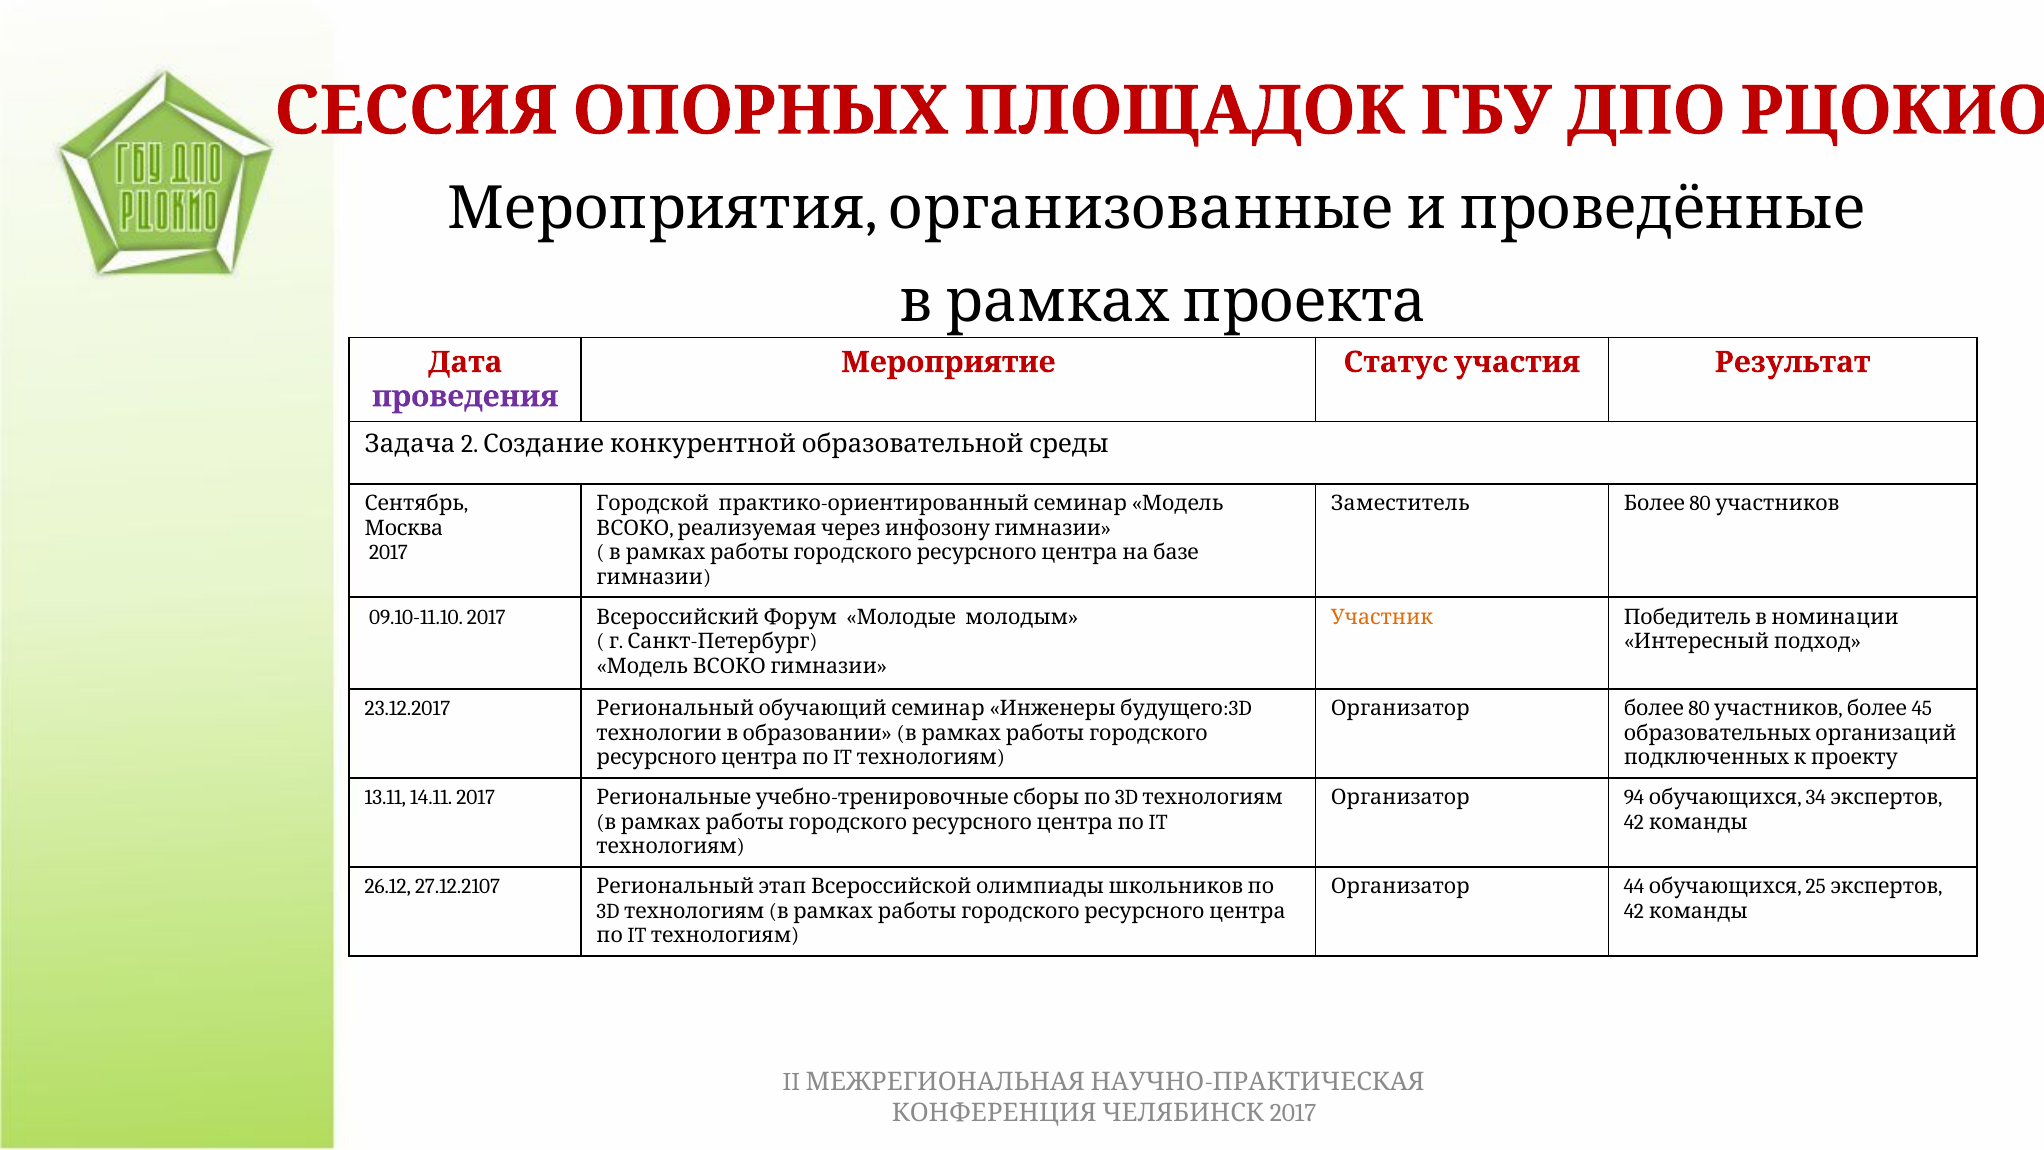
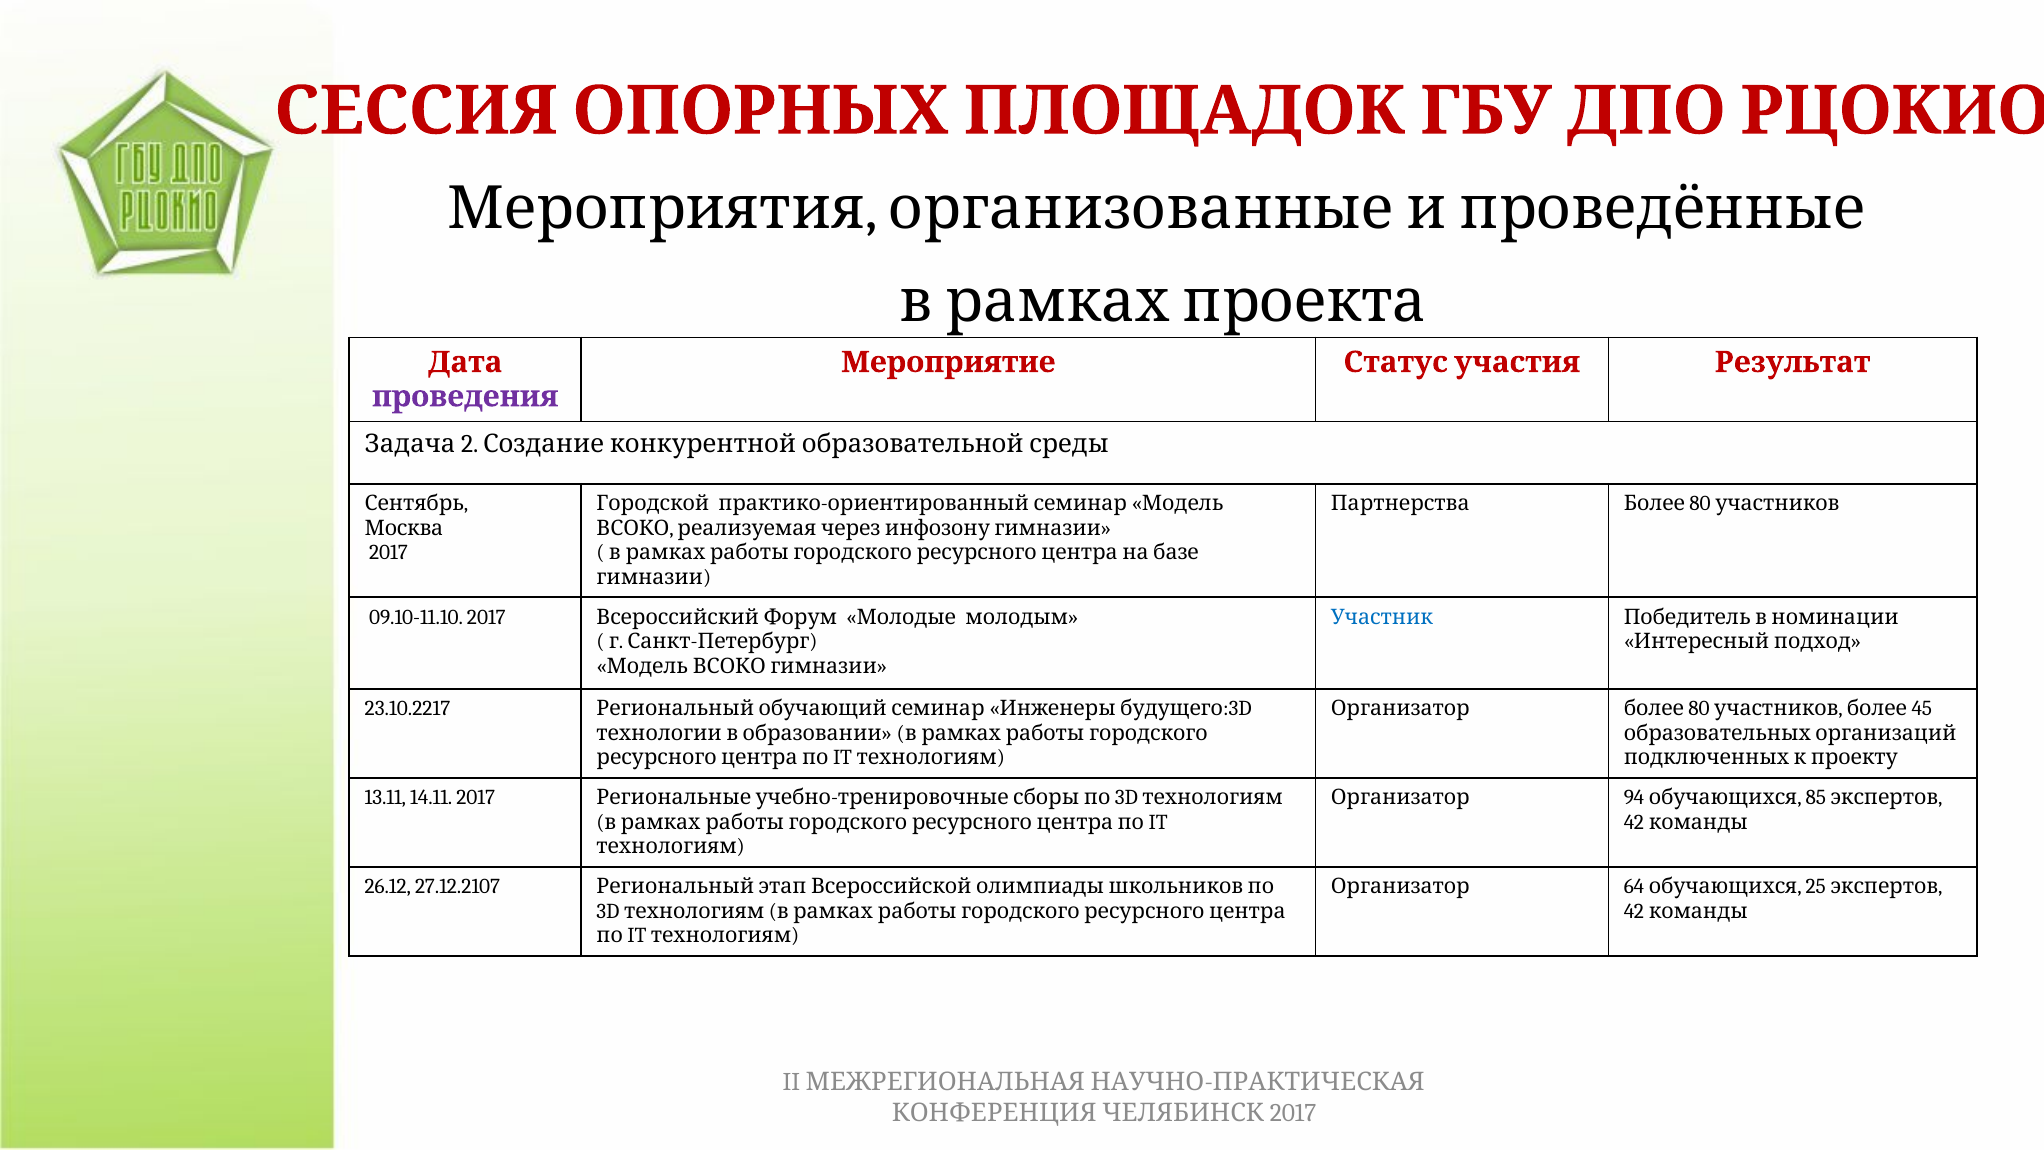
Заместитель: Заместитель -> Партнерства (1400, 503)
Участник colour: orange -> blue (1382, 617)
23.12.2017: 23.12.2017 -> 23.10.2217 (407, 708)
34: 34 -> 85 (1816, 797)
44: 44 -> 64 (1634, 886)
